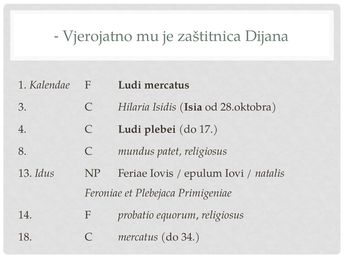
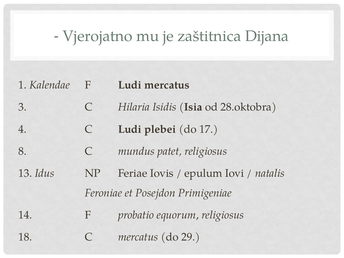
Plebejaca: Plebejaca -> Posejdon (155, 193)
34: 34 -> 29 (191, 237)
